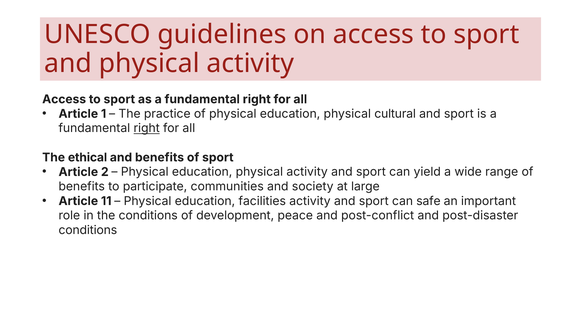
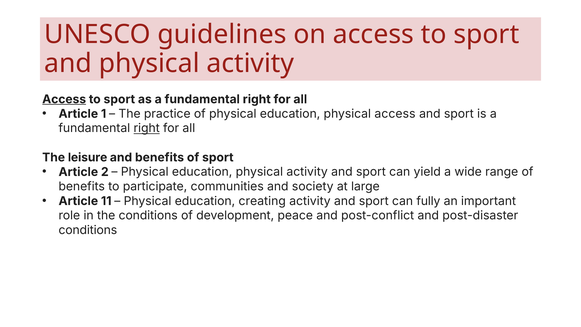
Access underline: none -> present (64, 99)
physical cultural: cultural -> access (395, 114)
ethical: ethical -> leisure (88, 157)
facilities: facilities -> creating (262, 201)
safe: safe -> fully (428, 201)
